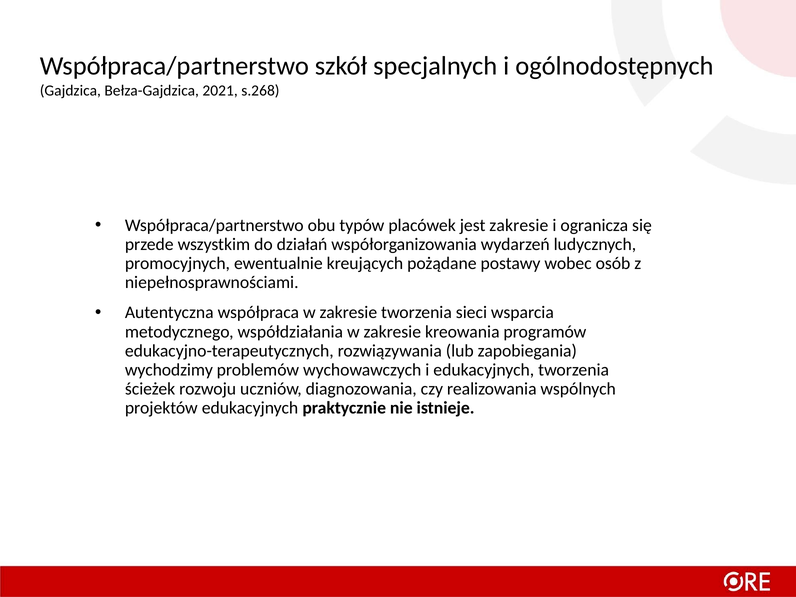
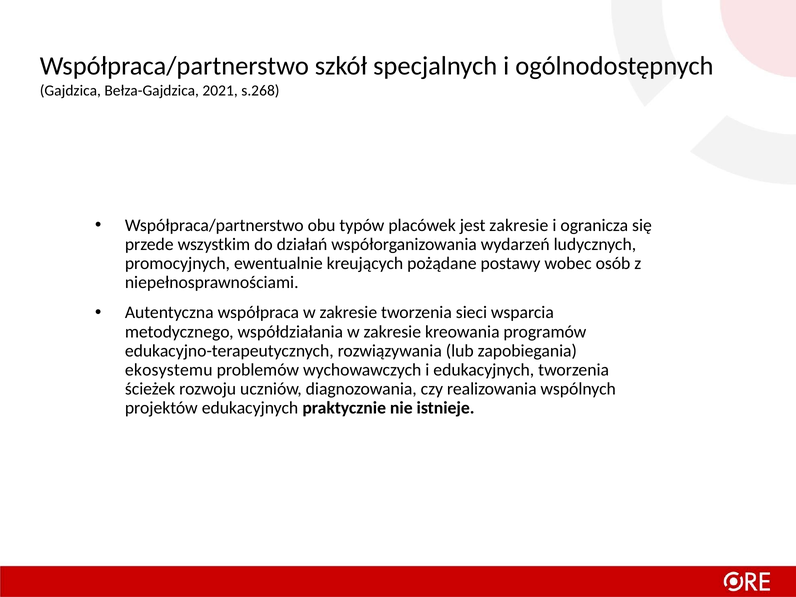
wychodzimy: wychodzimy -> ekosystemu (169, 370)
